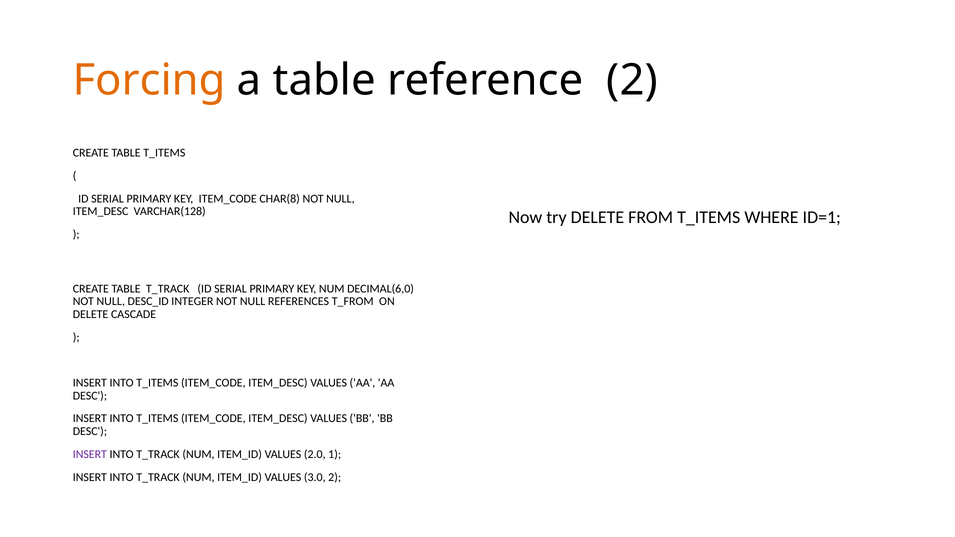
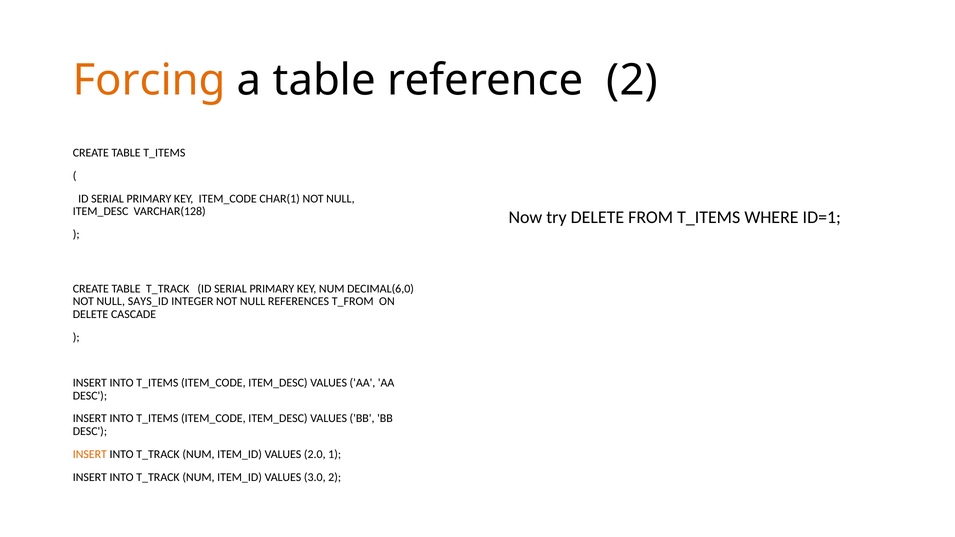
CHAR(8: CHAR(8 -> CHAR(1 (280, 199)
DESC_ID: DESC_ID -> SAYS_ID (148, 302)
INSERT colour: purple -> orange (90, 454)
